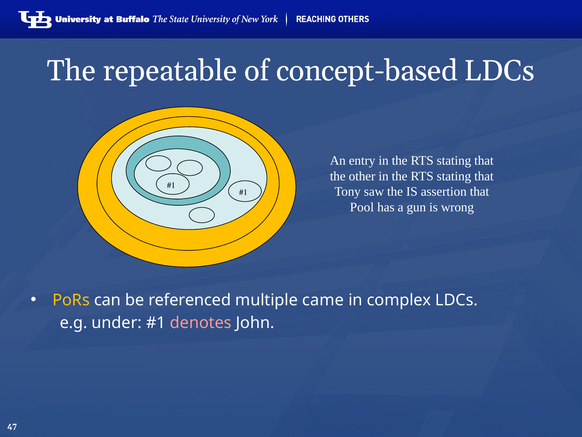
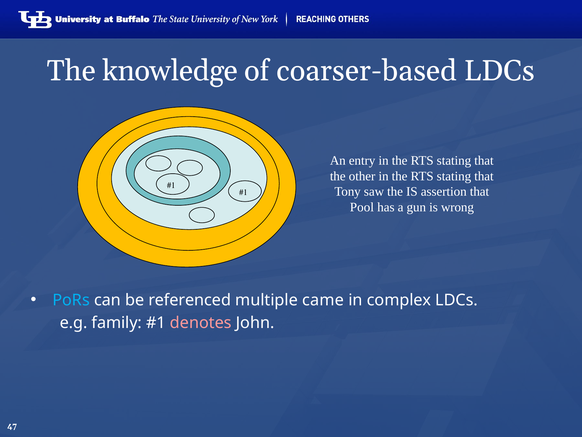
repeatable: repeatable -> knowledge (170, 71)
concept-based: concept-based -> coarser-based (367, 71)
PoRs colour: yellow -> light blue (71, 300)
under: under -> family (117, 322)
